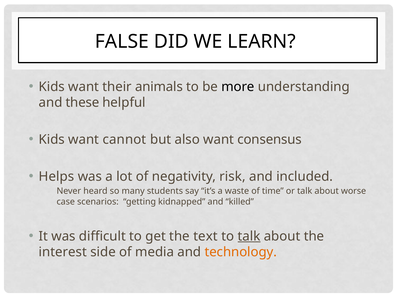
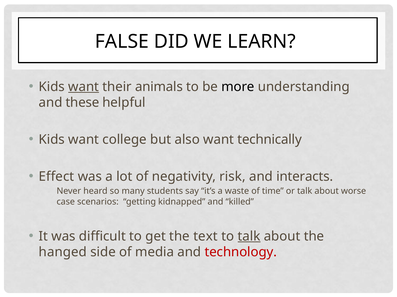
want underline: none -> present (84, 87)
cannot: cannot -> college (125, 140)
consensus: consensus -> technically (270, 140)
Helps: Helps -> Effect (56, 177)
included: included -> interacts (305, 177)
interest: interest -> hanged (63, 253)
technology colour: orange -> red (241, 253)
